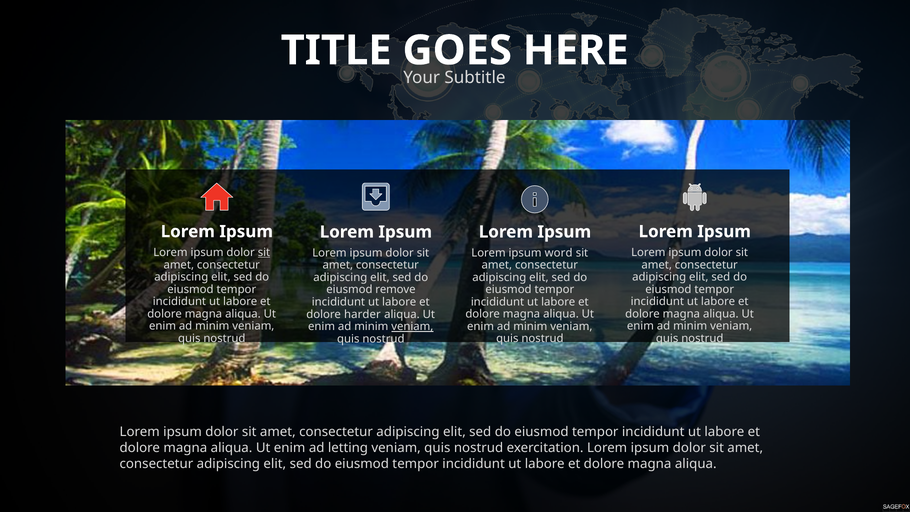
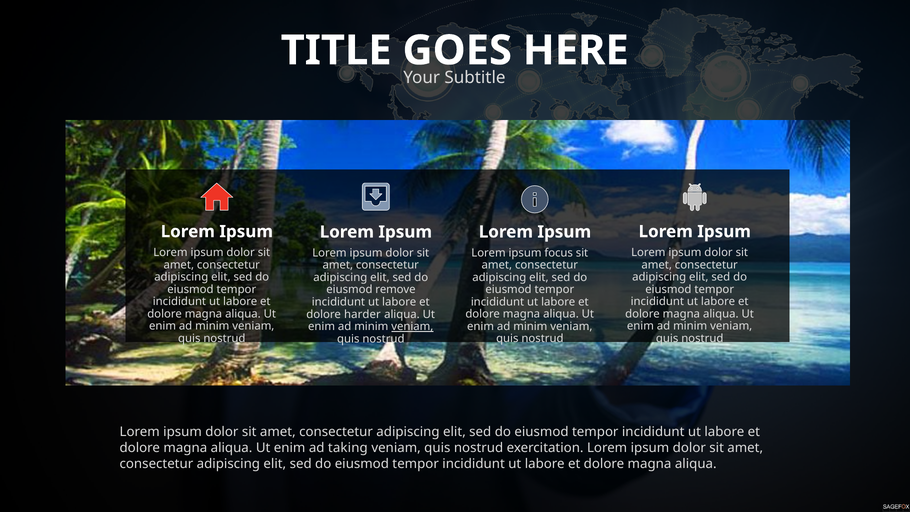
sit underline: present -> none (264, 252)
word: word -> focus (559, 253)
letting: letting -> taking (348, 448)
